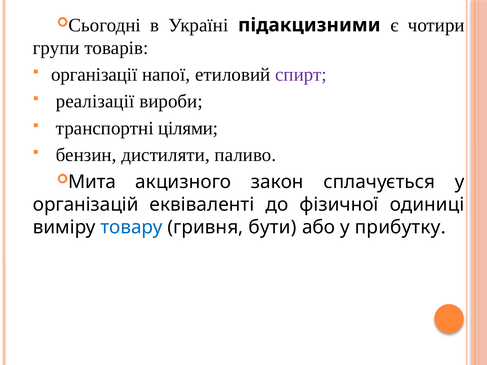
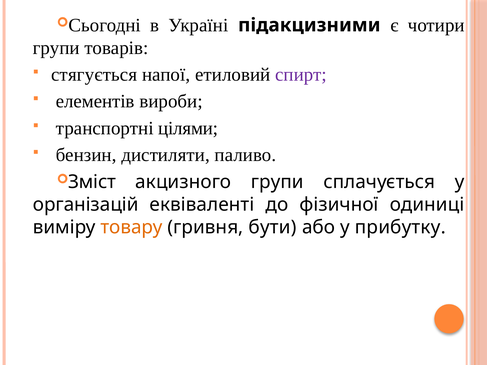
організації: організації -> стягується (94, 75)
реалізації: реалізації -> елементів (95, 101)
Мита: Мита -> Зміст (92, 182)
акцизного закон: закон -> групи (277, 182)
товару colour: blue -> orange (132, 227)
